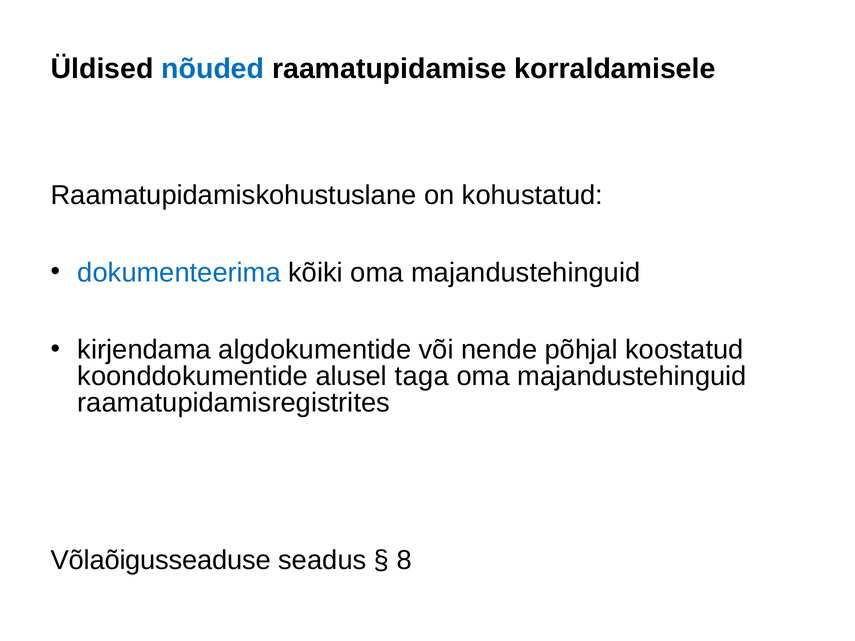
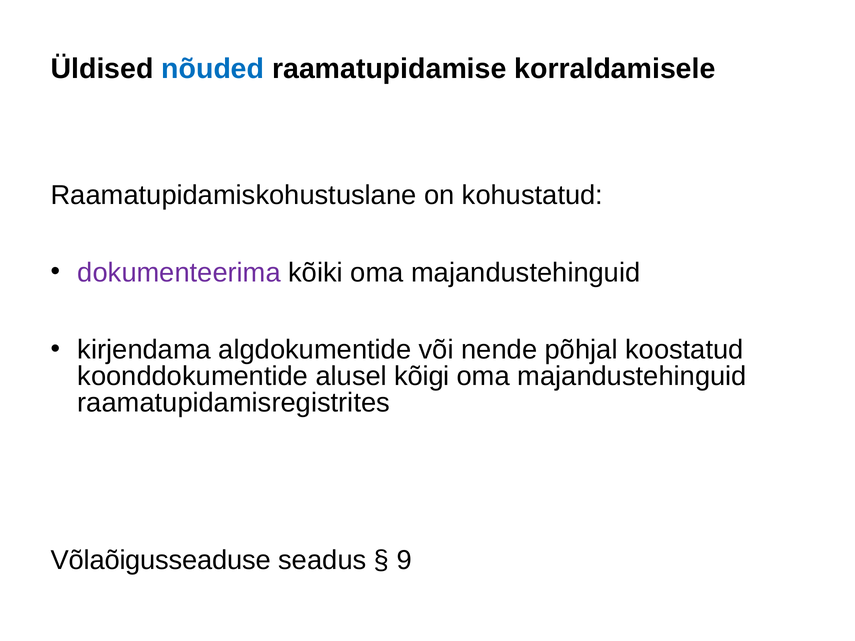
dokumenteerima colour: blue -> purple (179, 273)
taga: taga -> kõigi (422, 377)
8: 8 -> 9 (404, 561)
